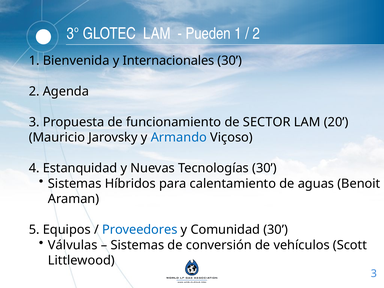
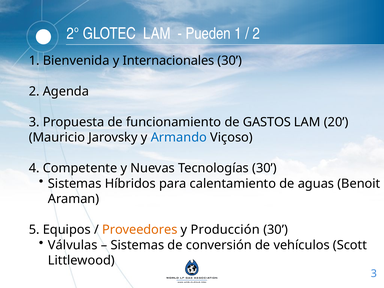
3°: 3° -> 2° (73, 34)
SECTOR: SECTOR -> GASTOS (267, 122)
Estanquidad: Estanquidad -> Competente (80, 168)
Proveedores colour: blue -> orange (140, 230)
Comunidad: Comunidad -> Producción (225, 230)
